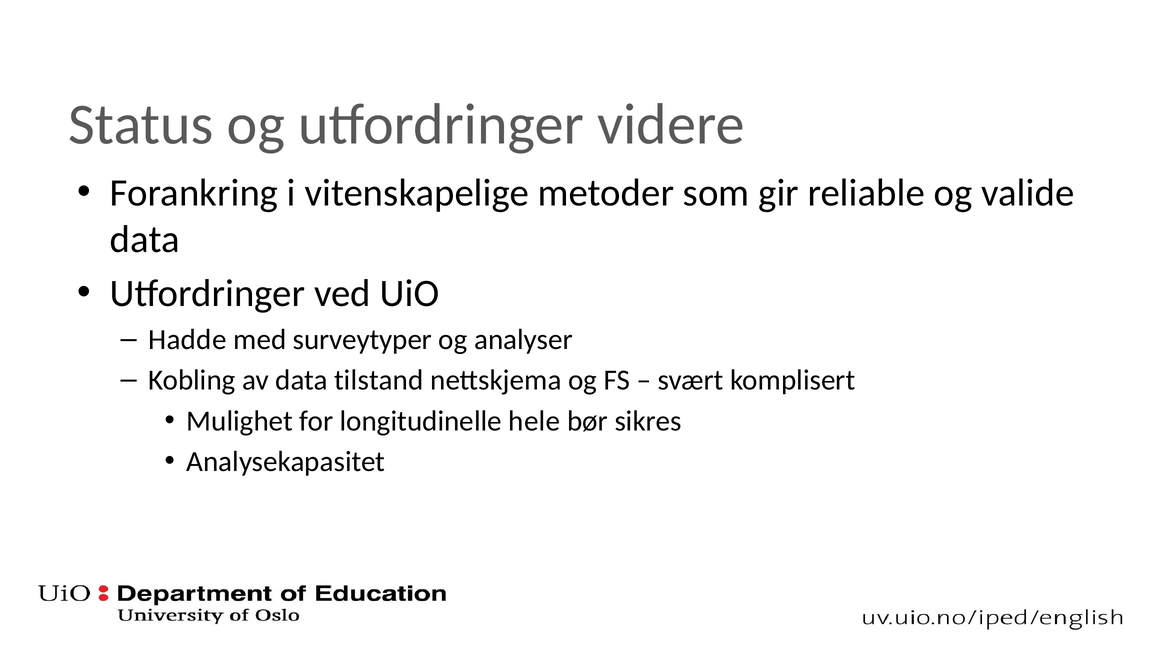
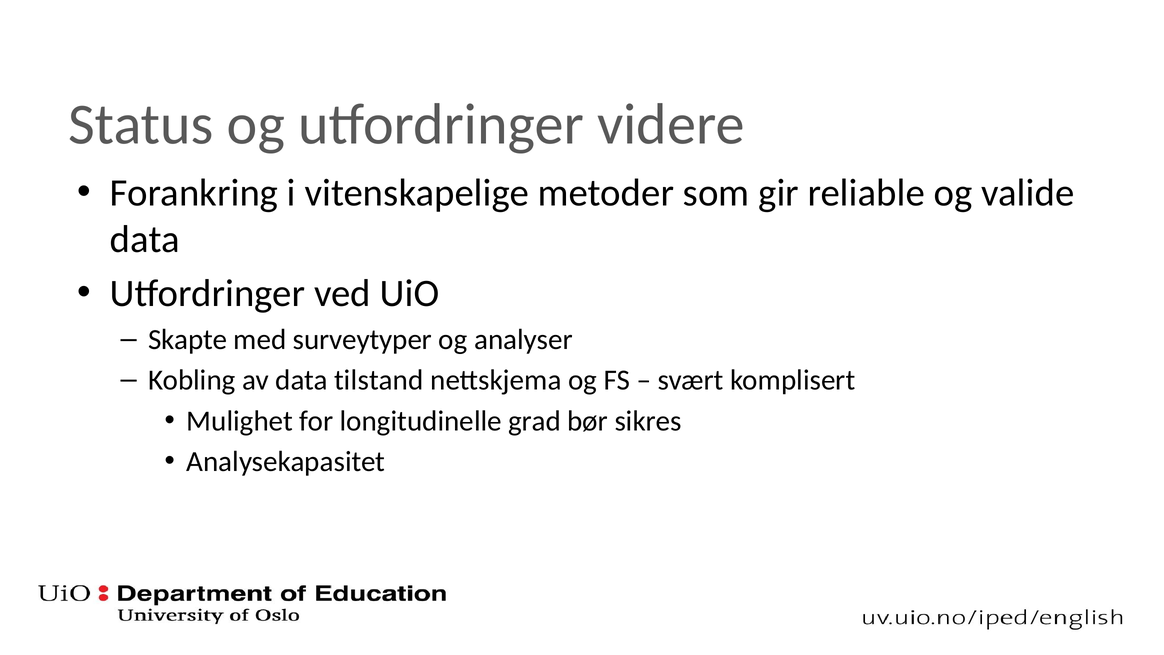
Hadde: Hadde -> Skapte (188, 339)
hele: hele -> grad (535, 421)
